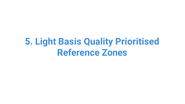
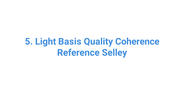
Prioritised: Prioritised -> Coherence (137, 42)
Zones: Zones -> Selley (114, 53)
